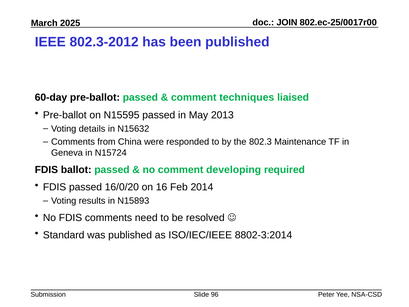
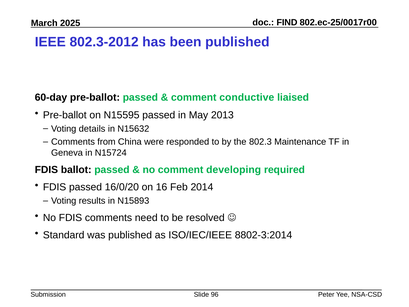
JOIN: JOIN -> FIND (287, 22)
techniques: techniques -> conductive (247, 98)
